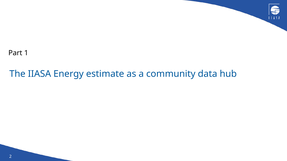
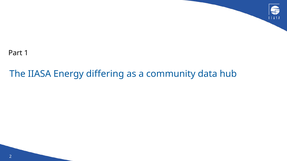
estimate: estimate -> differing (105, 74)
